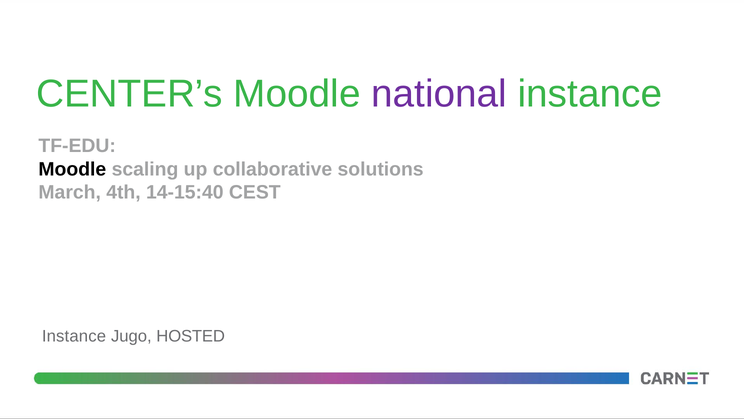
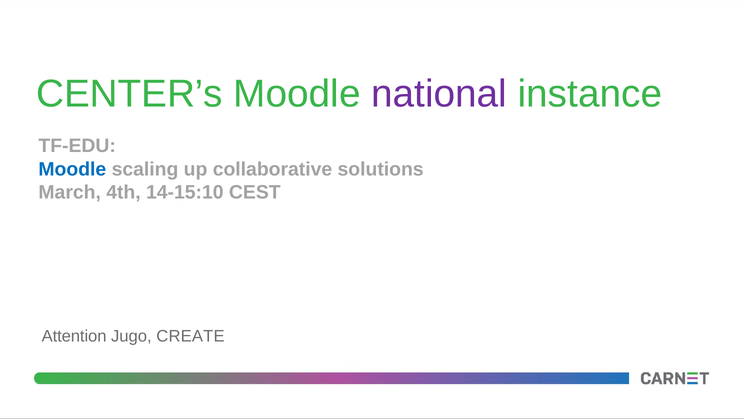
Moodle colour: black -> blue (72, 169)
14-15:40: 14-15:40 -> 14-15:10 (185, 192)
Instance: Instance -> Attention (74, 336)
HOSTED: HOSTED -> CREATE (191, 336)
